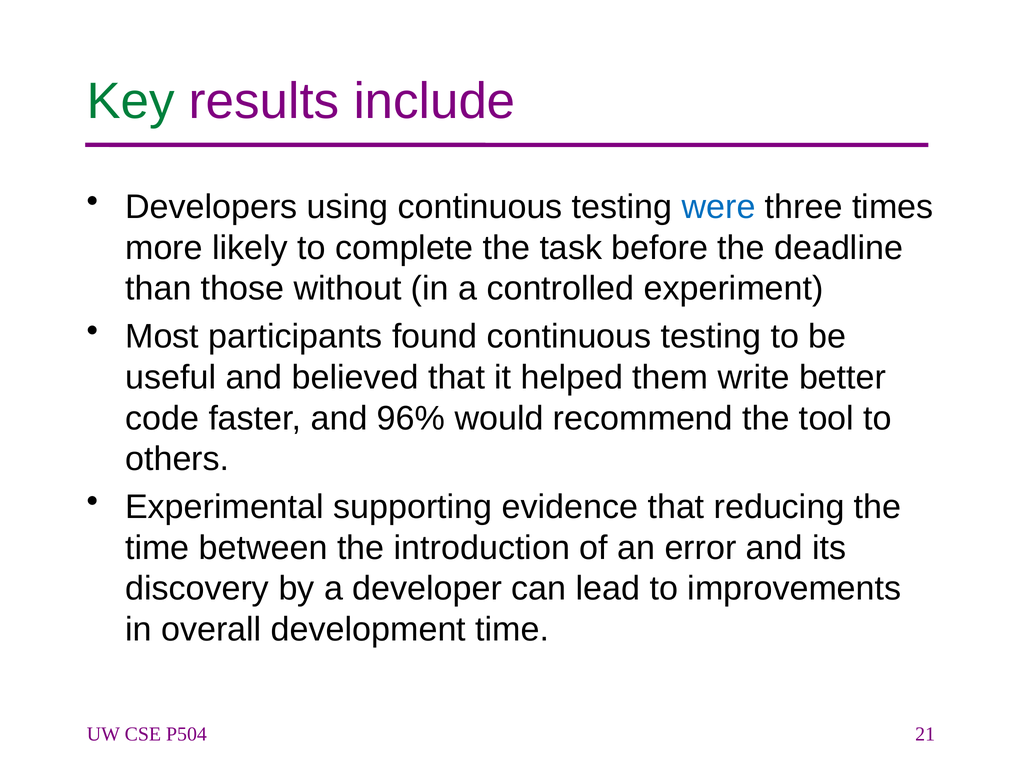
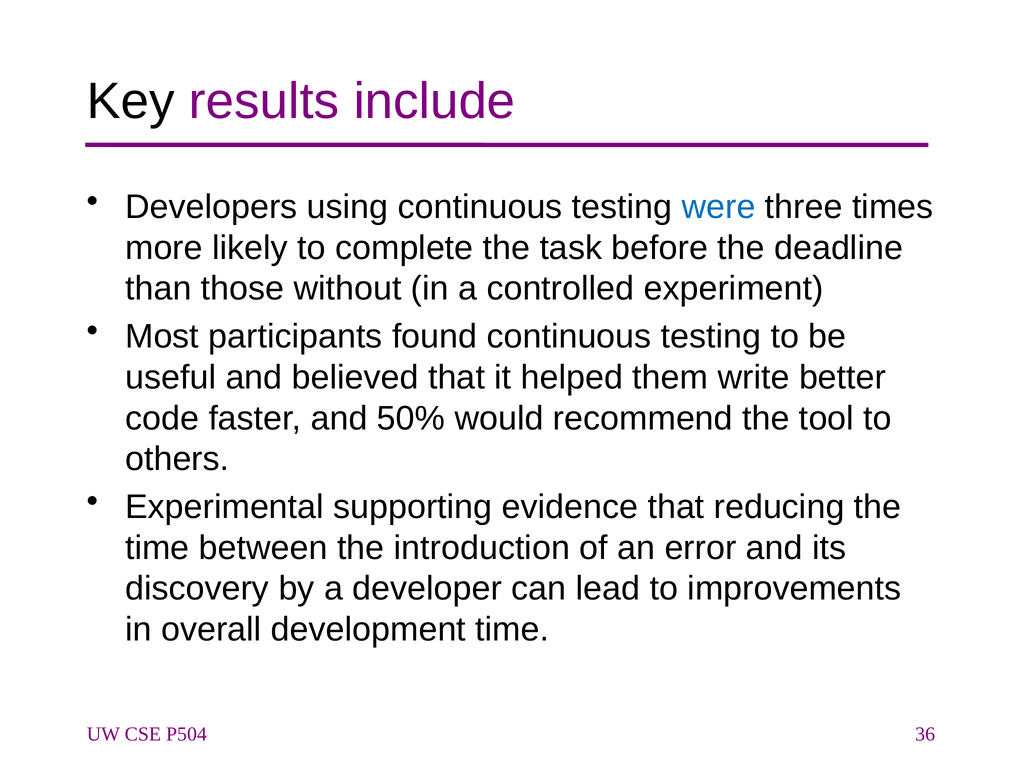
Key colour: green -> black (131, 102)
96%: 96% -> 50% (411, 418)
21: 21 -> 36 (925, 734)
